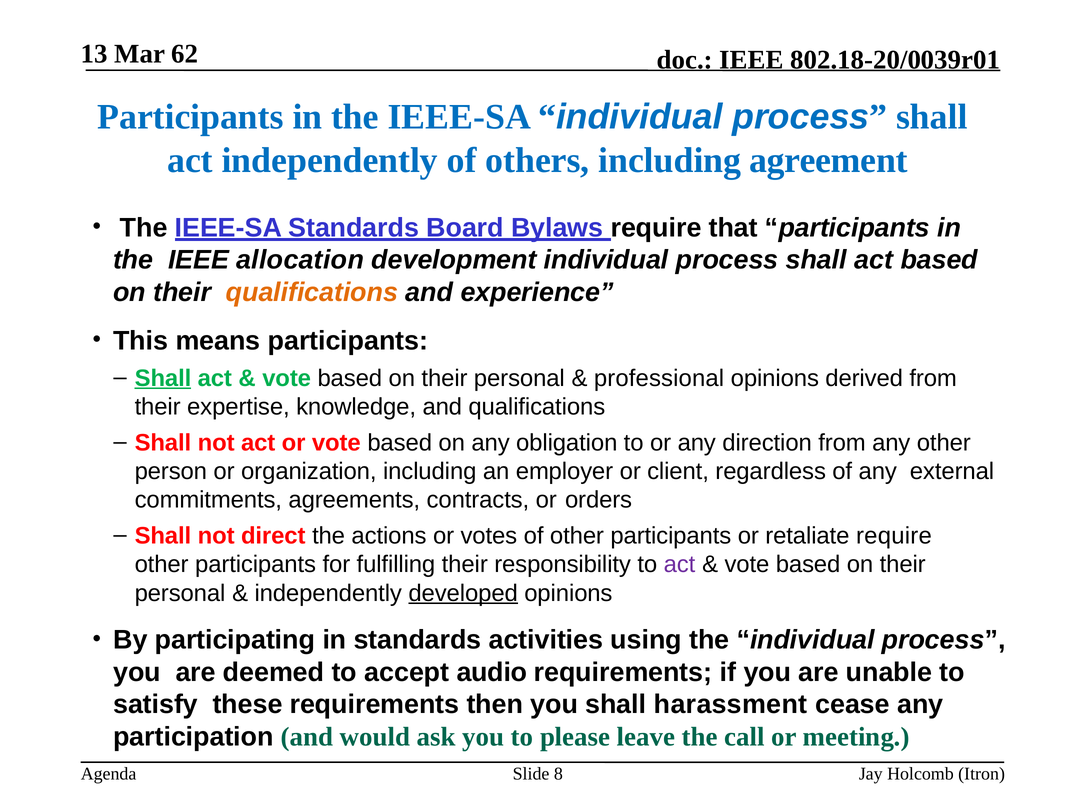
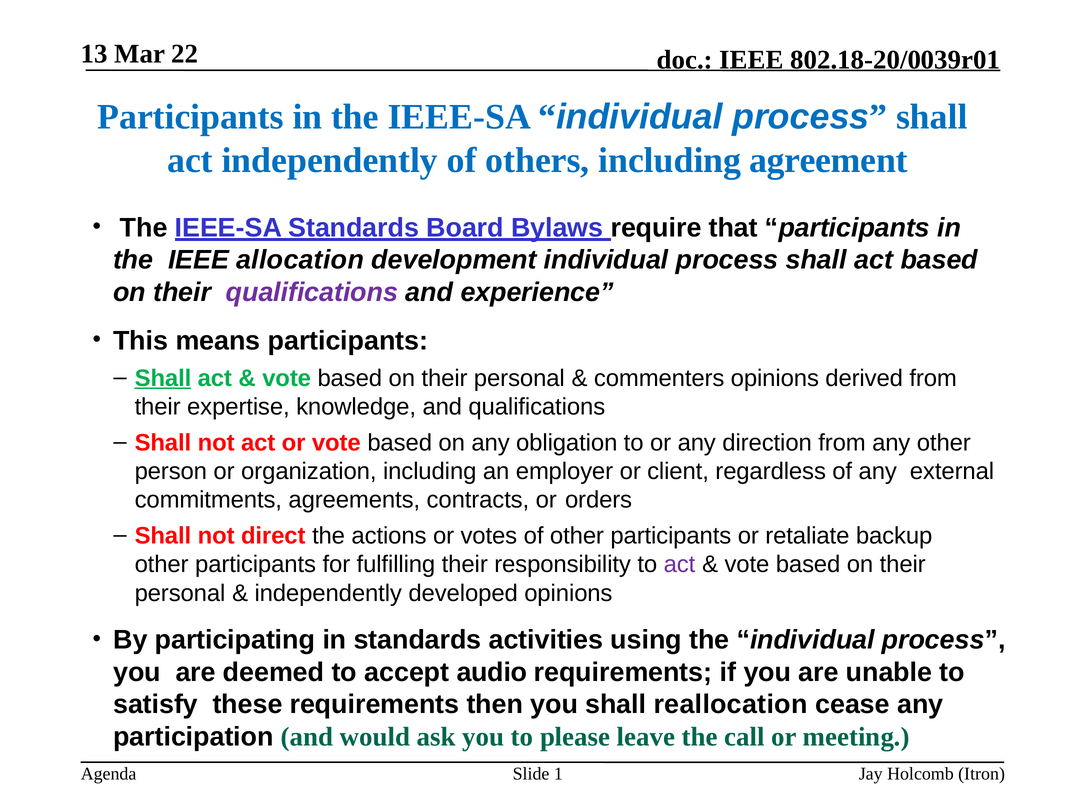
62: 62 -> 22 (185, 54)
qualifications colour: orange -> purple (312, 292)
professional: professional -> commenters (659, 378)
retaliate require: require -> backup (894, 536)
developed underline: present -> none (463, 593)
harassment: harassment -> reallocation (731, 704)
8: 8 -> 1 (558, 774)
